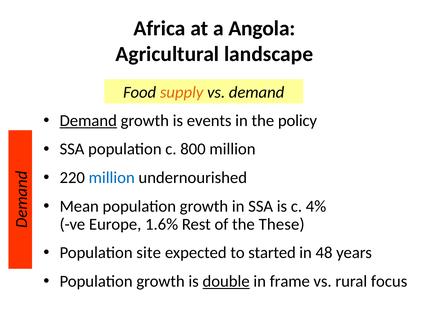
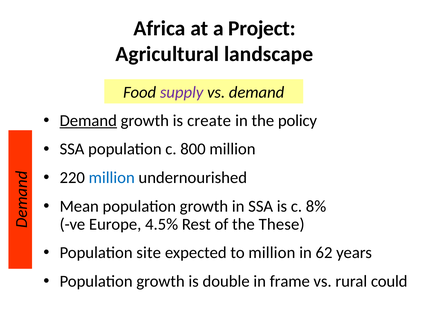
Angola: Angola -> Project (262, 28)
supply colour: orange -> purple (182, 92)
events: events -> create (209, 121)
4%: 4% -> 8% (316, 206)
1.6%: 1.6% -> 4.5% (162, 224)
to started: started -> million (272, 253)
48: 48 -> 62 (324, 253)
double underline: present -> none (226, 281)
focus: focus -> could (389, 281)
